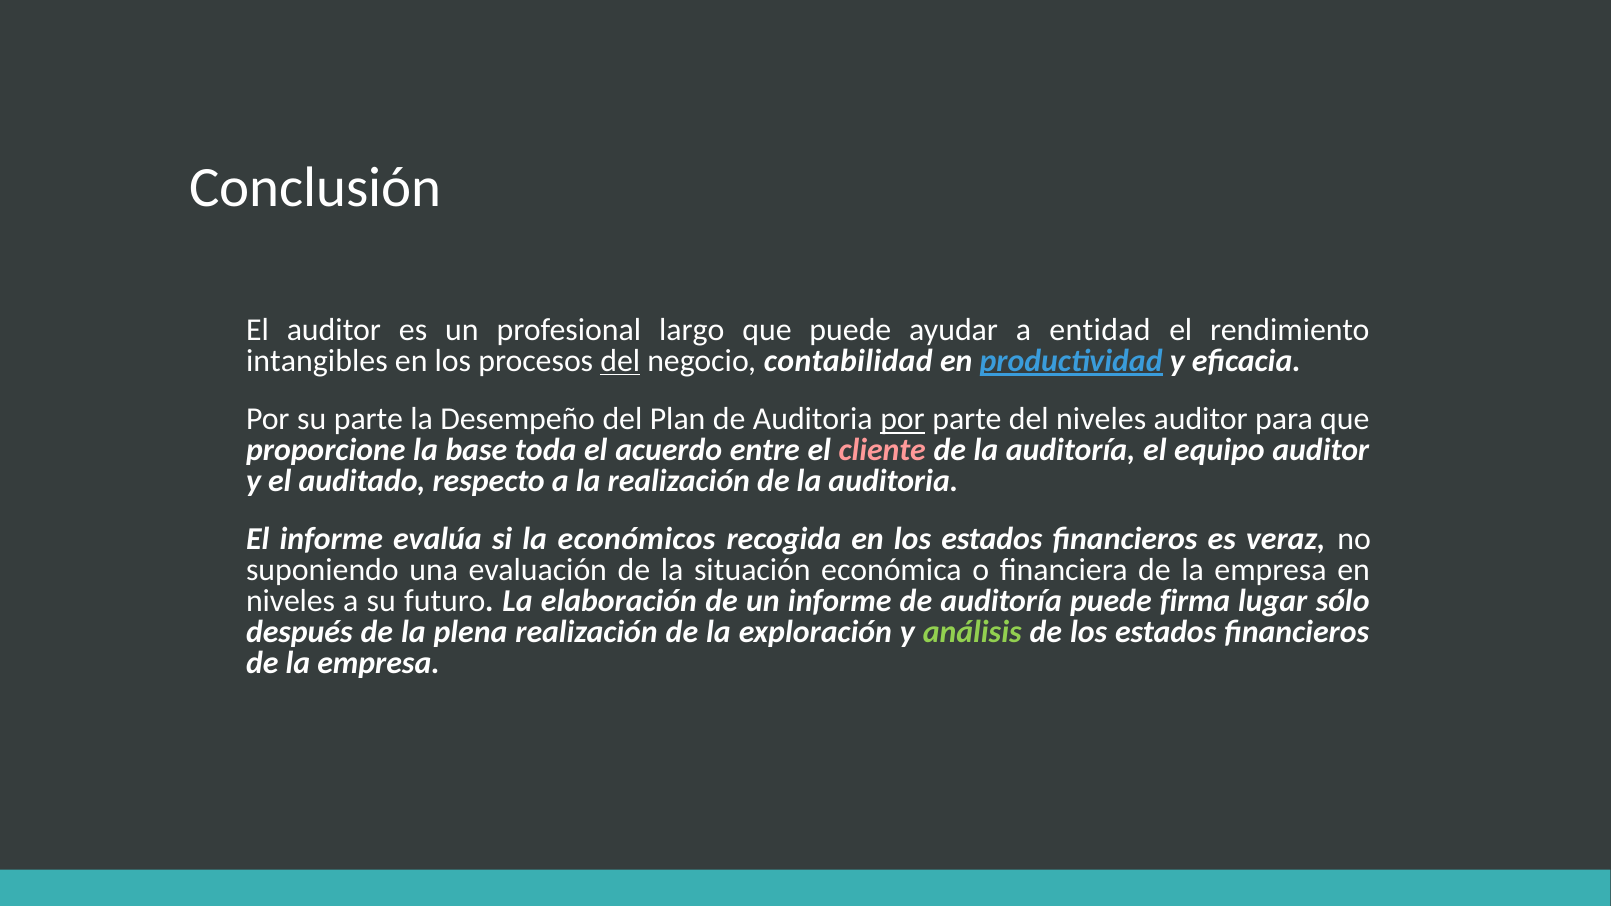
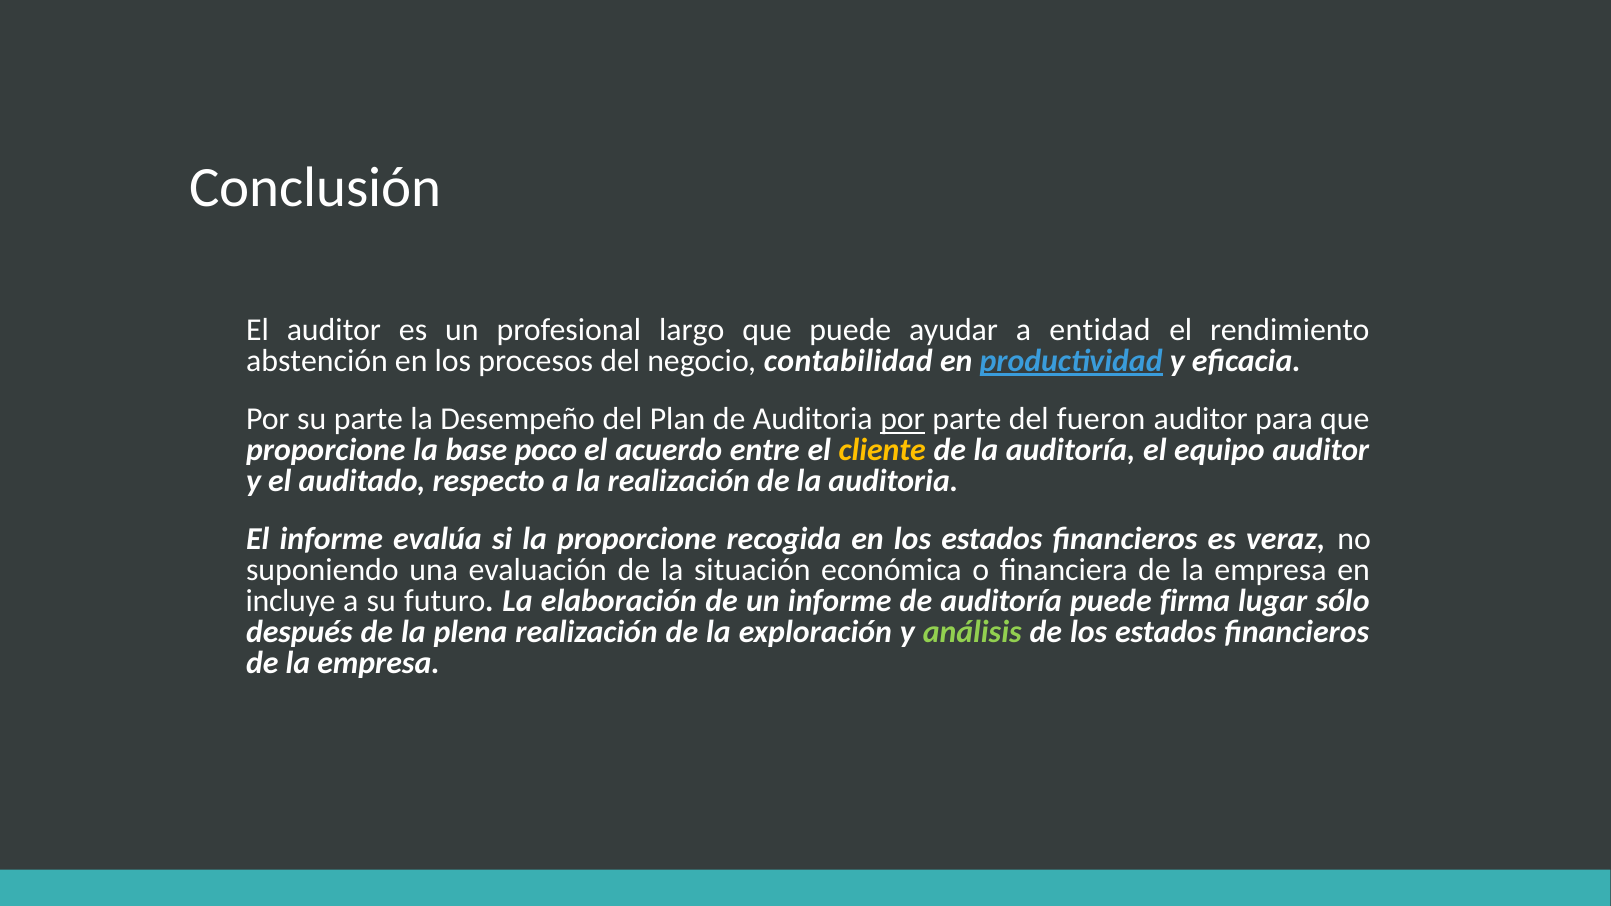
intangibles: intangibles -> abstención (317, 361)
del underline: present -> none (620, 361)
del niveles: niveles -> fueron (1101, 419)
toda: toda -> poco (546, 450)
cliente colour: pink -> yellow (882, 450)
la económicos: económicos -> proporcione (637, 539)
niveles: niveles -> incluye (291, 601)
